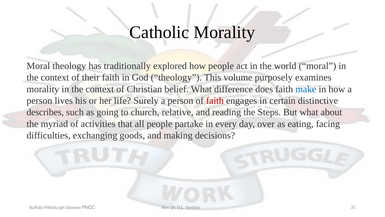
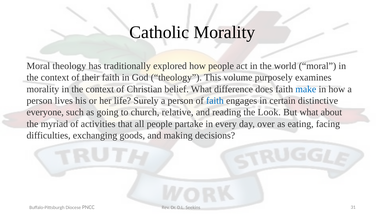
faith colour: red -> blue (215, 100)
describes: describes -> everyone (45, 112)
Steps: Steps -> Look (269, 112)
